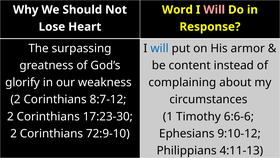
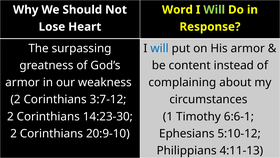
Will colour: pink -> light green (214, 10)
glorify: glorify -> armor (23, 82)
8:7-12: 8:7-12 -> 3:7-12 (108, 99)
17:23-30: 17:23-30 -> 14:23-30 (108, 116)
6:6-6: 6:6-6 -> 6:6-1 (239, 116)
72:9-10: 72:9-10 -> 20:9-10 (108, 133)
9:10-12: 9:10-12 -> 5:10-12 (239, 133)
